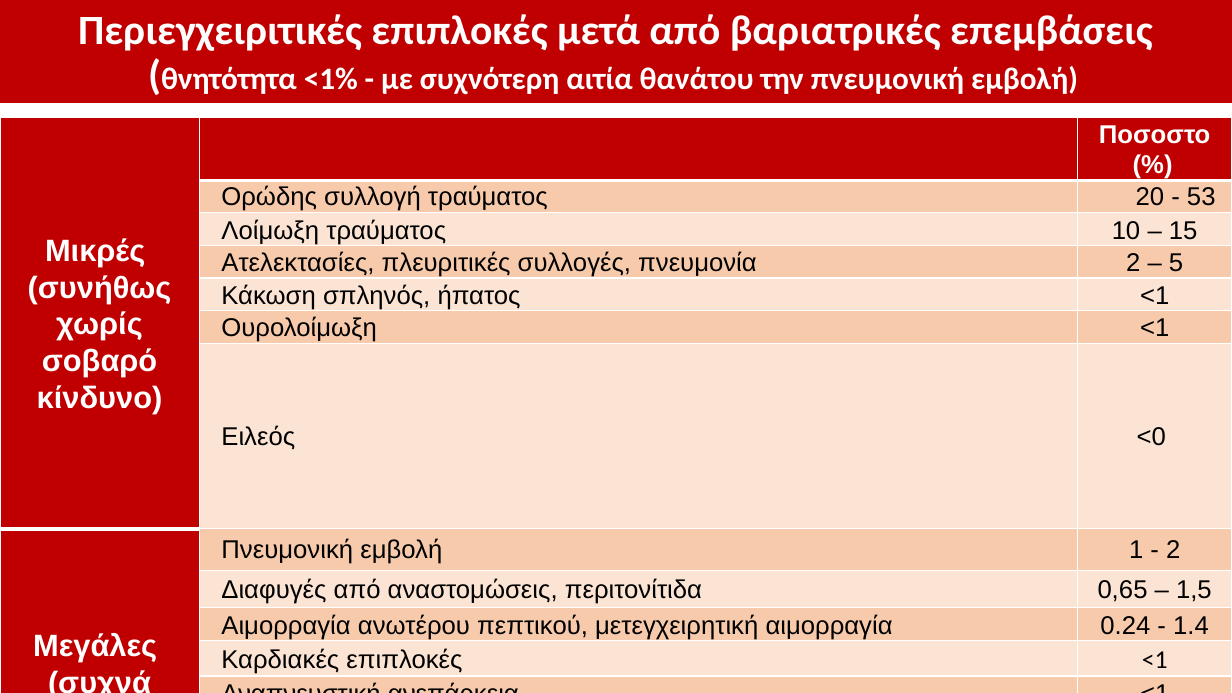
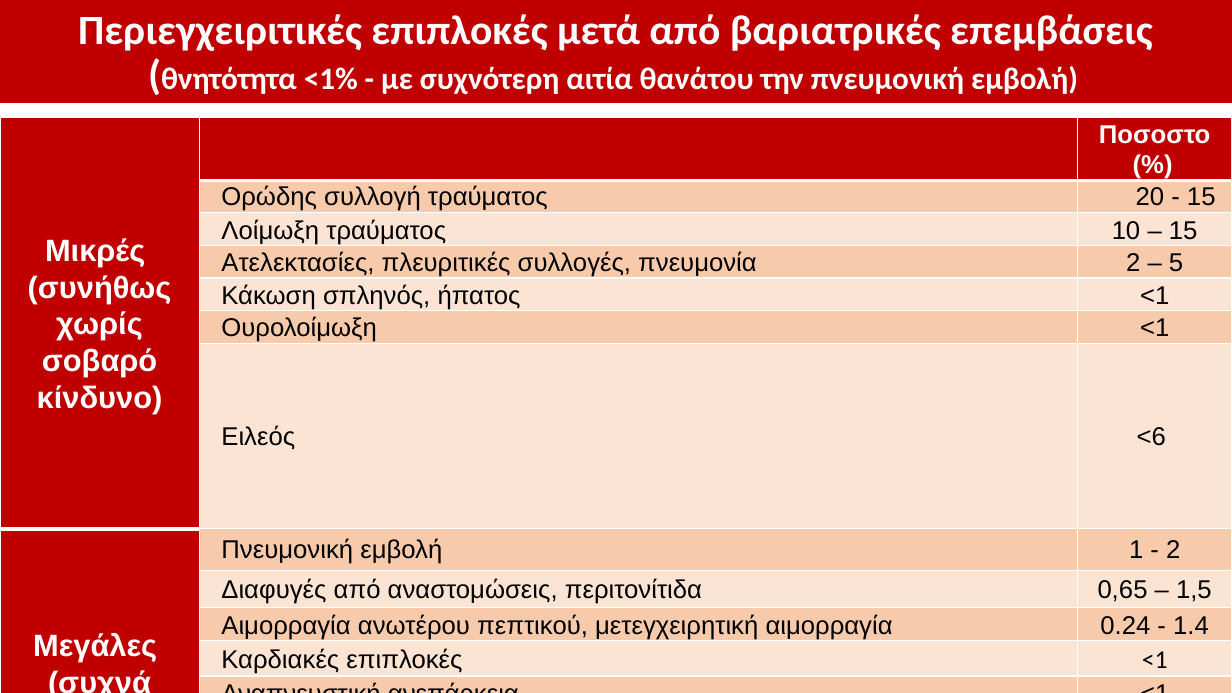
53: 53 -> 15 (1201, 197)
<0: <0 -> <6 (1151, 437)
